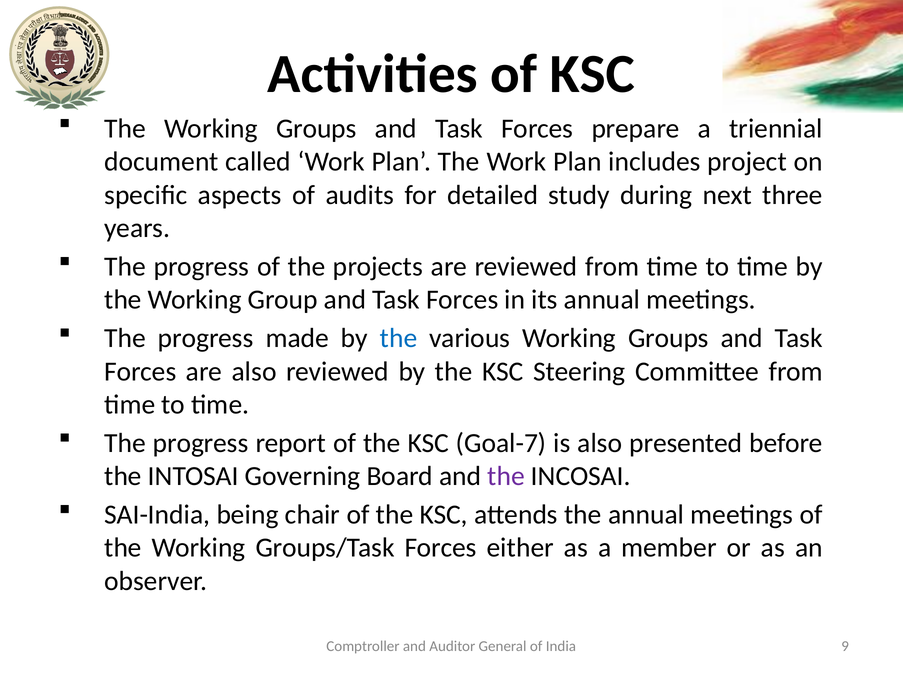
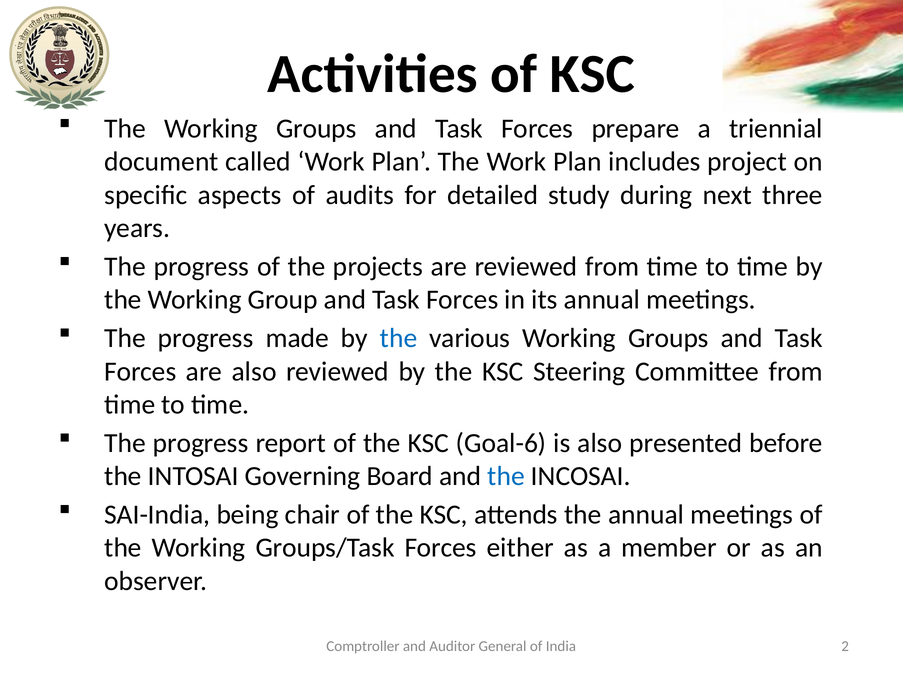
Goal-7: Goal-7 -> Goal-6 (501, 443)
the colour: purple -> blue (506, 476)
9: 9 -> 2 (845, 647)
